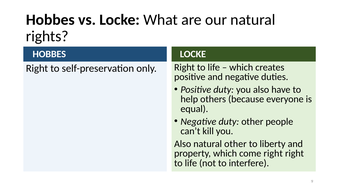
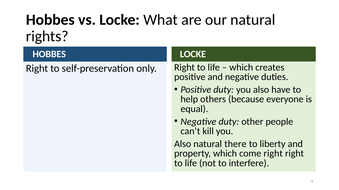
natural other: other -> there (235, 144)
